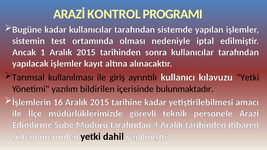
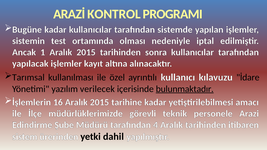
giriş: giriş -> özel (117, 78)
kılavuzu Yetki: Yetki -> İdare (248, 78)
bildirilen: bildirilen -> verilecek (97, 89)
bulunmaktadır underline: none -> present (185, 89)
